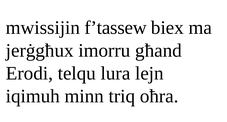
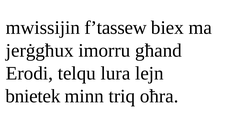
iqimuh: iqimuh -> bnietek (33, 96)
